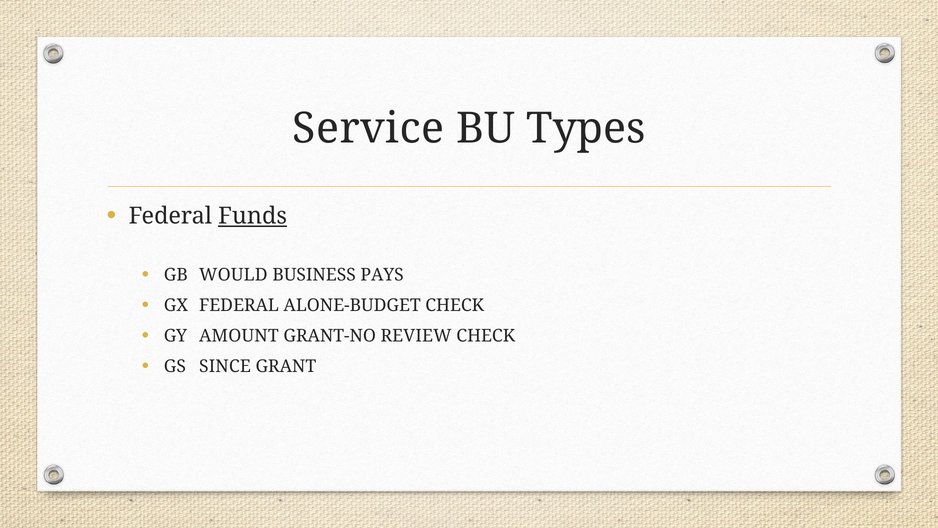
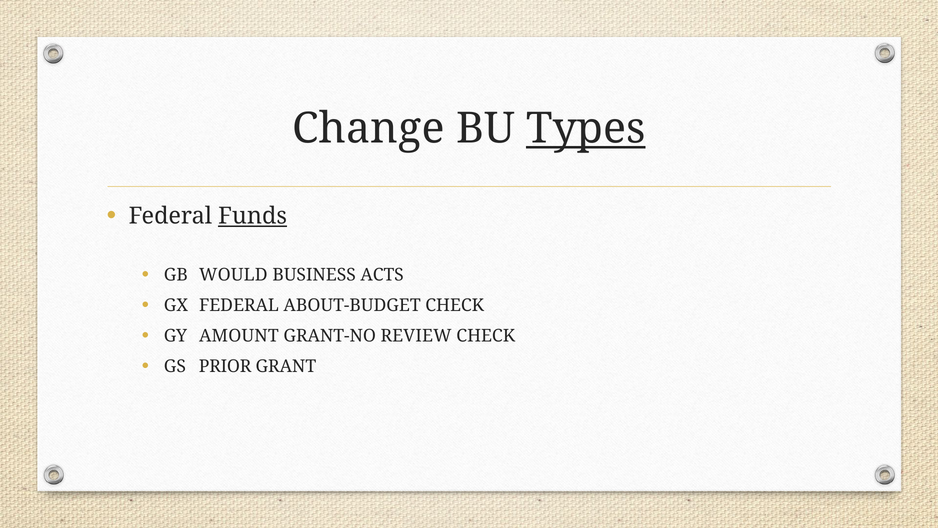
Service: Service -> Change (368, 129)
Types underline: none -> present (586, 129)
PAYS: PAYS -> ACTS (382, 275)
ALONE-BUDGET: ALONE-BUDGET -> ABOUT-BUDGET (352, 305)
SINCE: SINCE -> PRIOR (225, 366)
